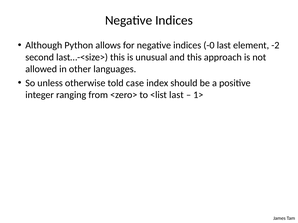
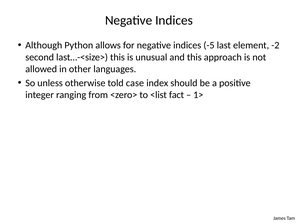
-0: -0 -> -5 (209, 45)
<list last: last -> fact (177, 95)
